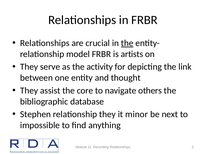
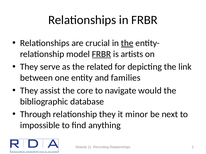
FRBR underline: none -> present (101, 54)
activity: activity -> related (100, 67)
thought: thought -> families (126, 78)
others: others -> would (150, 91)
Stephen: Stephen -> Through (36, 115)
